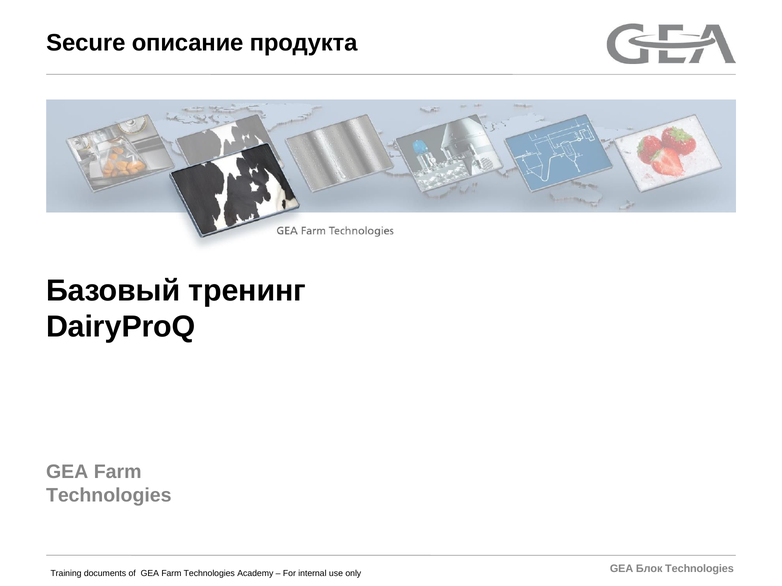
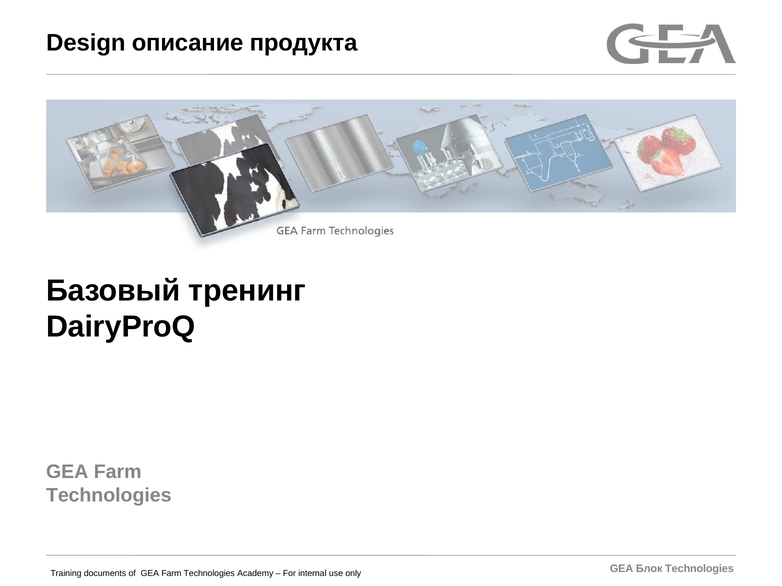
Secure: Secure -> Design (86, 43)
